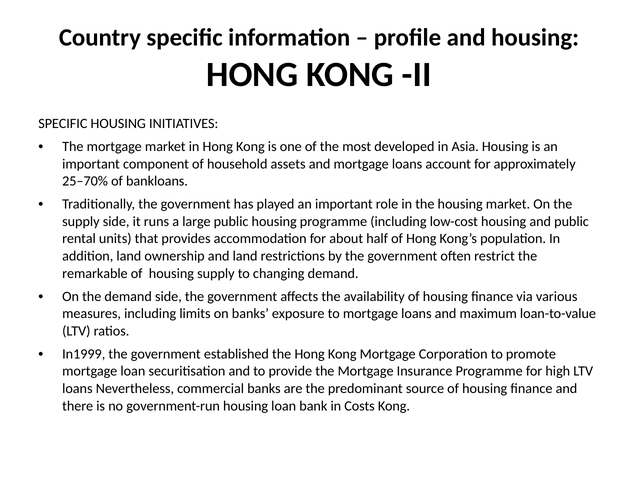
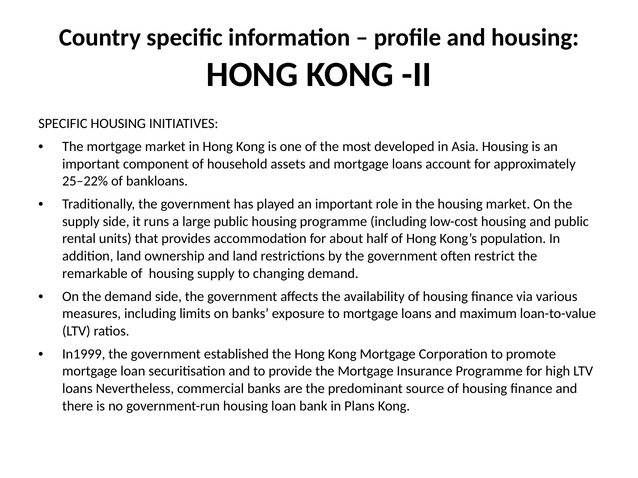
25–70%: 25–70% -> 25–22% (85, 181)
Costs: Costs -> Plans (360, 406)
